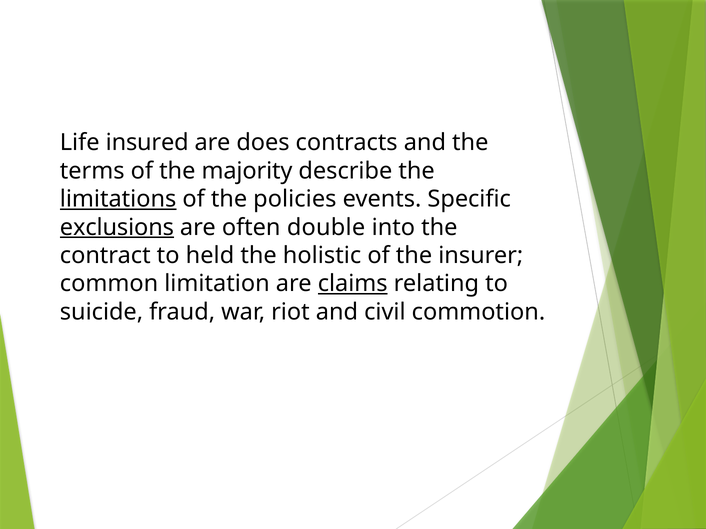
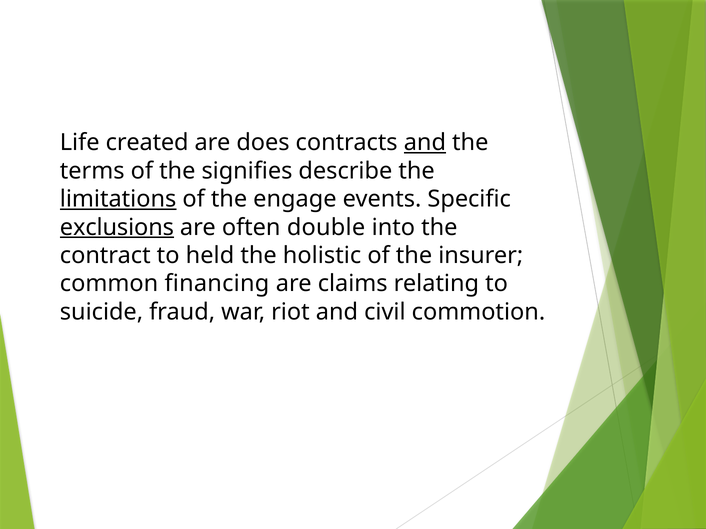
insured: insured -> created (147, 143)
and underline: none -> present (425, 143)
majority: majority -> signifies (247, 171)
policies: policies -> engage (295, 199)
limitation: limitation -> financing (217, 284)
claims underline: present -> none (353, 284)
